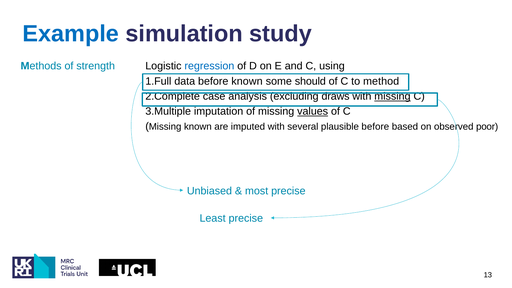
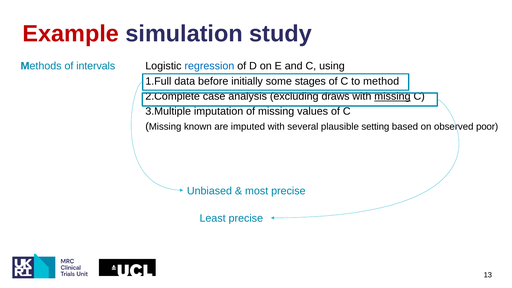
Example colour: blue -> red (71, 34)
strength: strength -> intervals (96, 66)
before known: known -> initially (247, 81)
should: should -> stages (310, 81)
values underline: present -> none (313, 111)
plausible before: before -> setting (375, 127)
